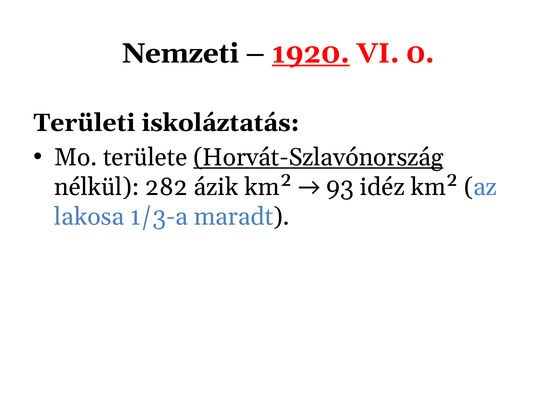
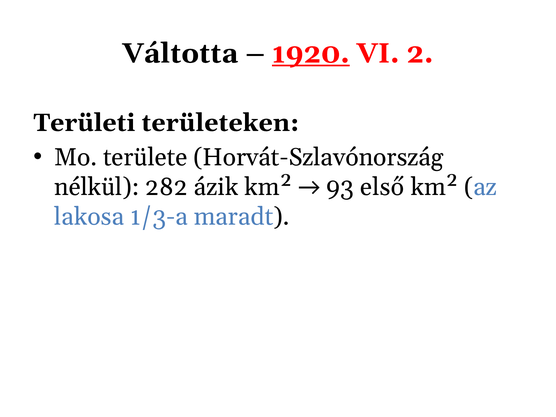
Nemzeti: Nemzeti -> Váltotta (180, 53)
0: 0 -> 2 (420, 53)
iskoláztatás: iskoláztatás -> területeken (220, 123)
Horvát-Szlavónország underline: present -> none (318, 157)
idéz: idéz -> első (382, 187)
